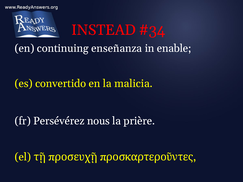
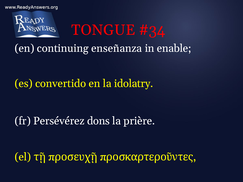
INSTEAD: INSTEAD -> TONGUE (103, 30)
malicia: malicia -> idolatry (134, 84)
nous: nous -> dons (98, 121)
